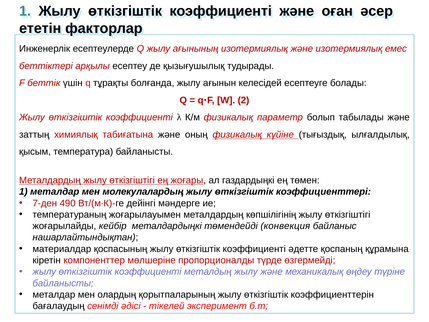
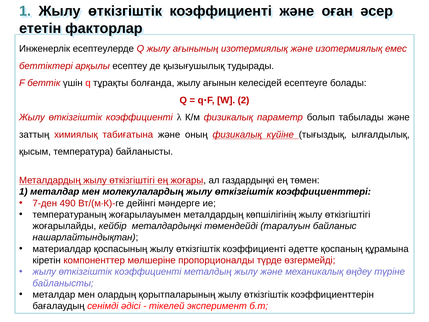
конвекция: конвекция -> таралуын (285, 226)
